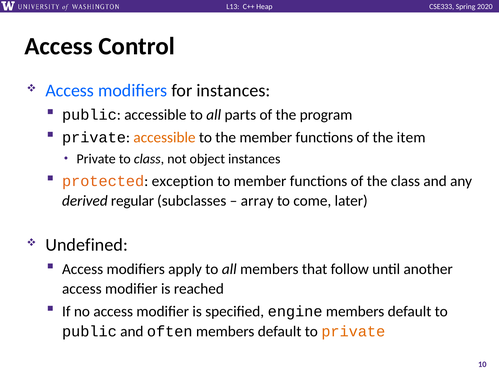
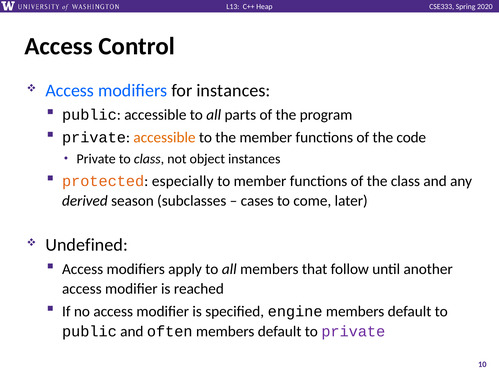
item: item -> code (411, 138)
exception: exception -> especially (183, 181)
regular: regular -> season (132, 201)
array: array -> cases (257, 201)
private colour: orange -> purple (353, 332)
